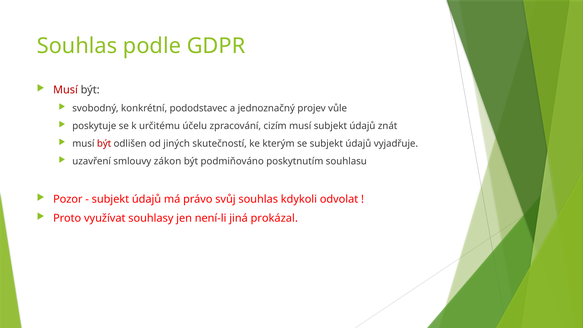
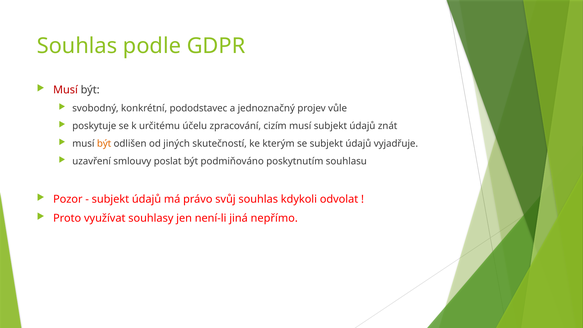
být colour: red -> orange (104, 144)
zákon: zákon -> poslat (168, 161)
prokázal: prokázal -> nepřímo (274, 218)
